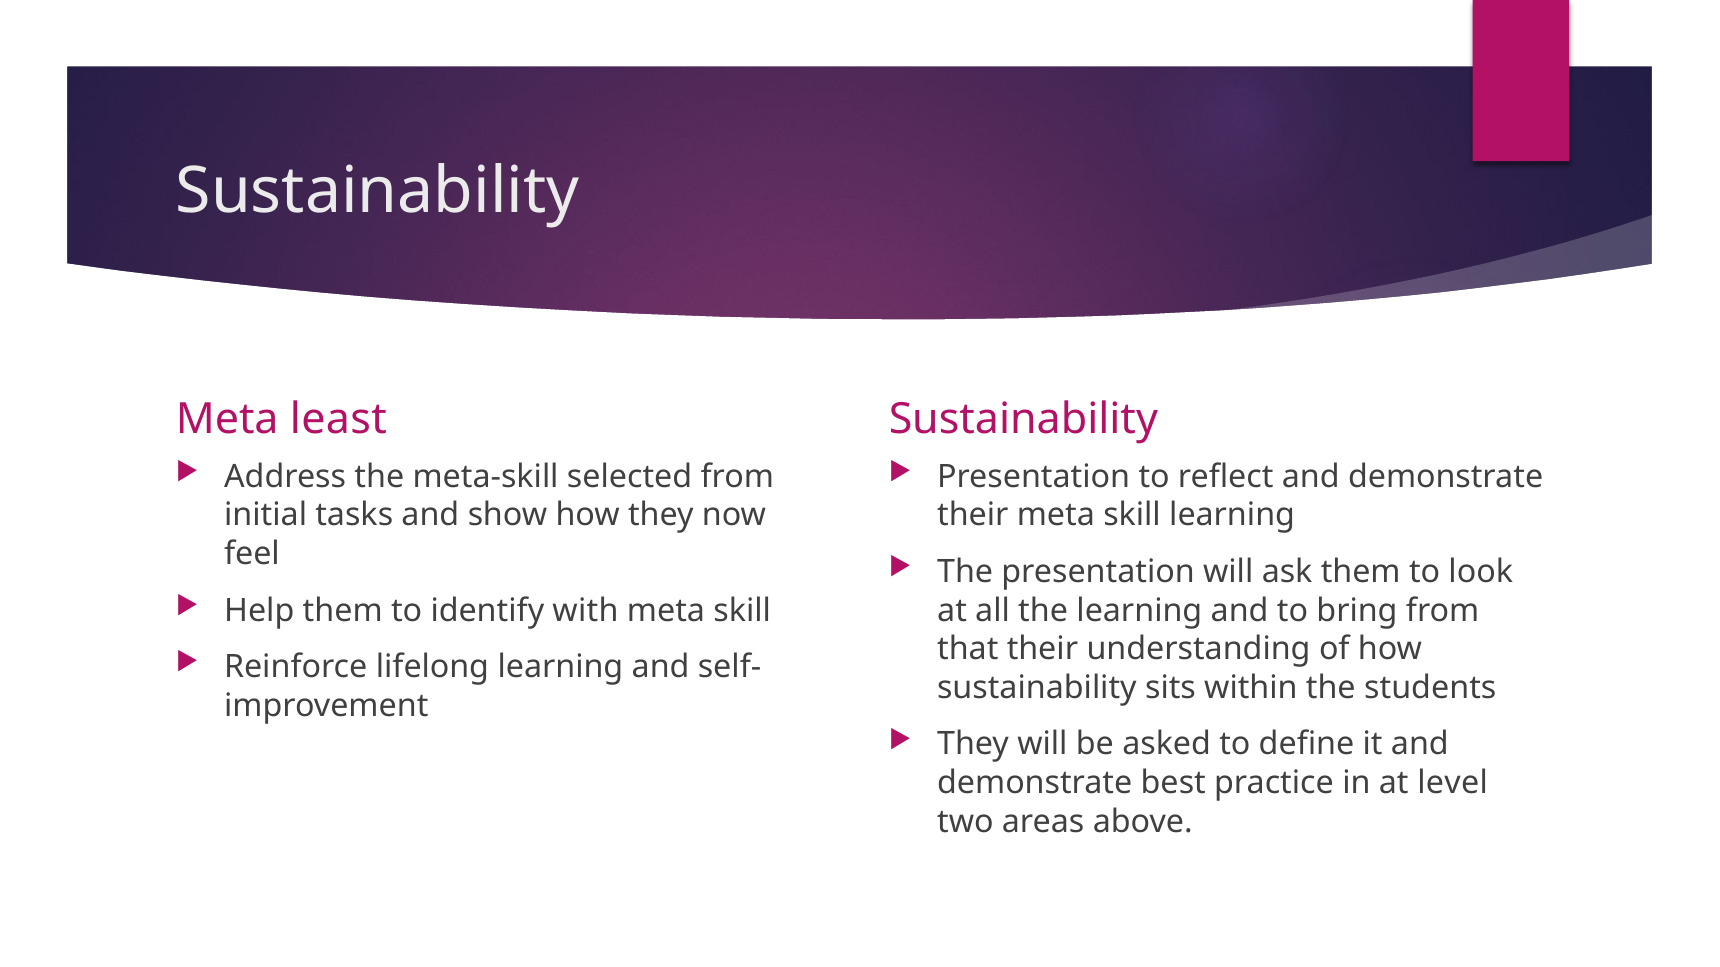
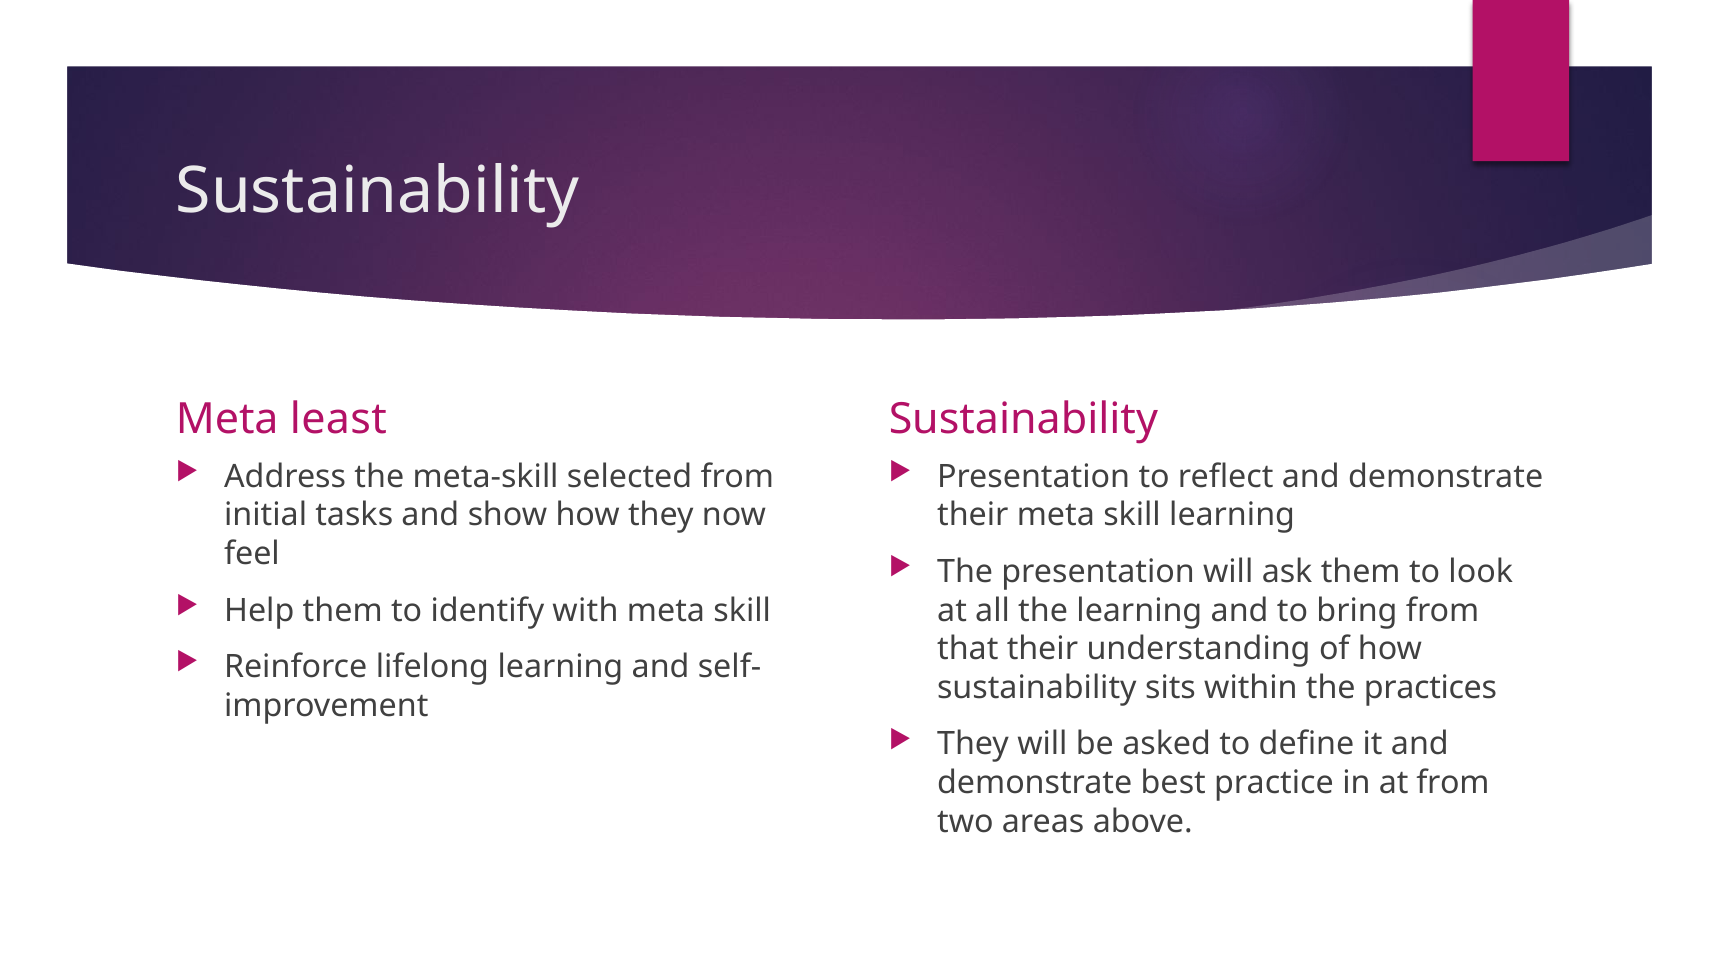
students: students -> practices (1430, 688)
at level: level -> from (1453, 783)
